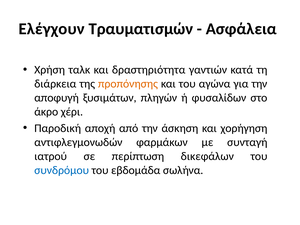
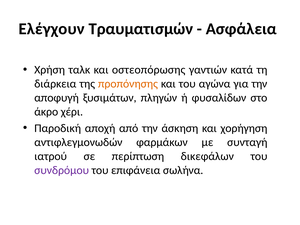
δραστηριότητα: δραστηριότητα -> οστεοπόρωσης (149, 70)
συνδρόμου colour: blue -> purple (62, 170)
εβδομάδα: εβδομάδα -> επιφάνεια (136, 170)
